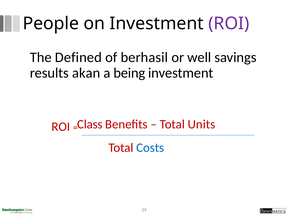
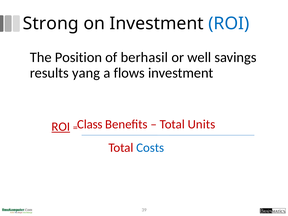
People: People -> Strong (51, 24)
ROI colour: purple -> blue (229, 24)
Defined: Defined -> Position (78, 57)
akan: akan -> yang (86, 73)
being: being -> flows (129, 73)
ROI underline: none -> present (61, 127)
